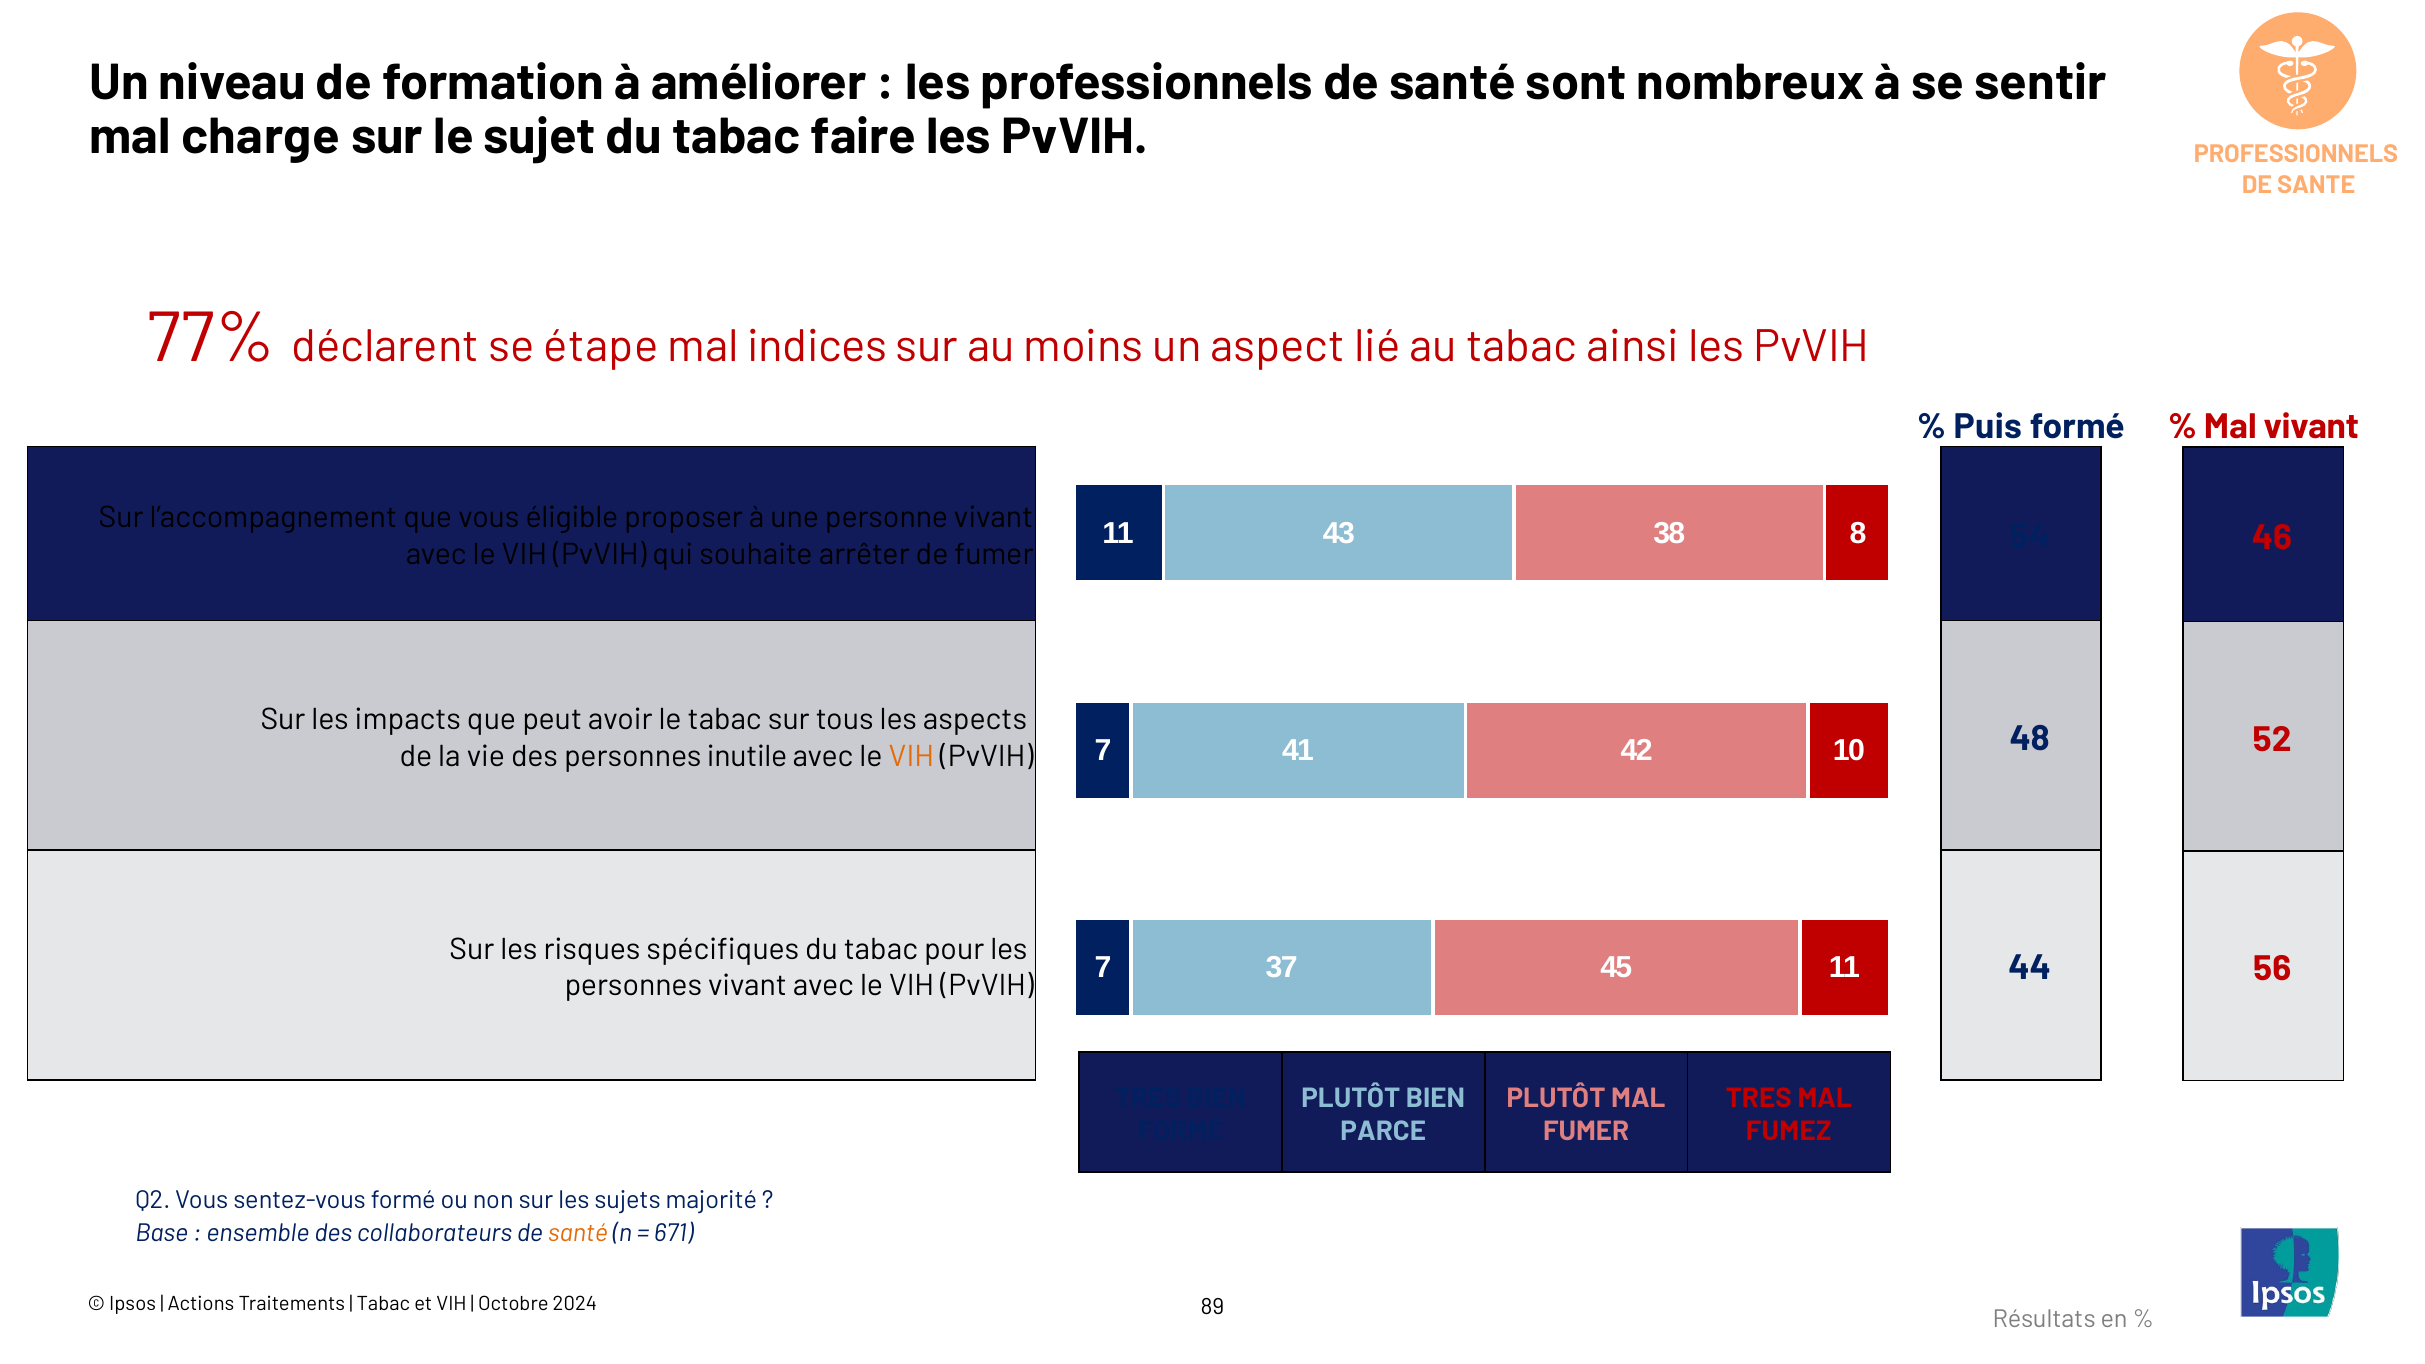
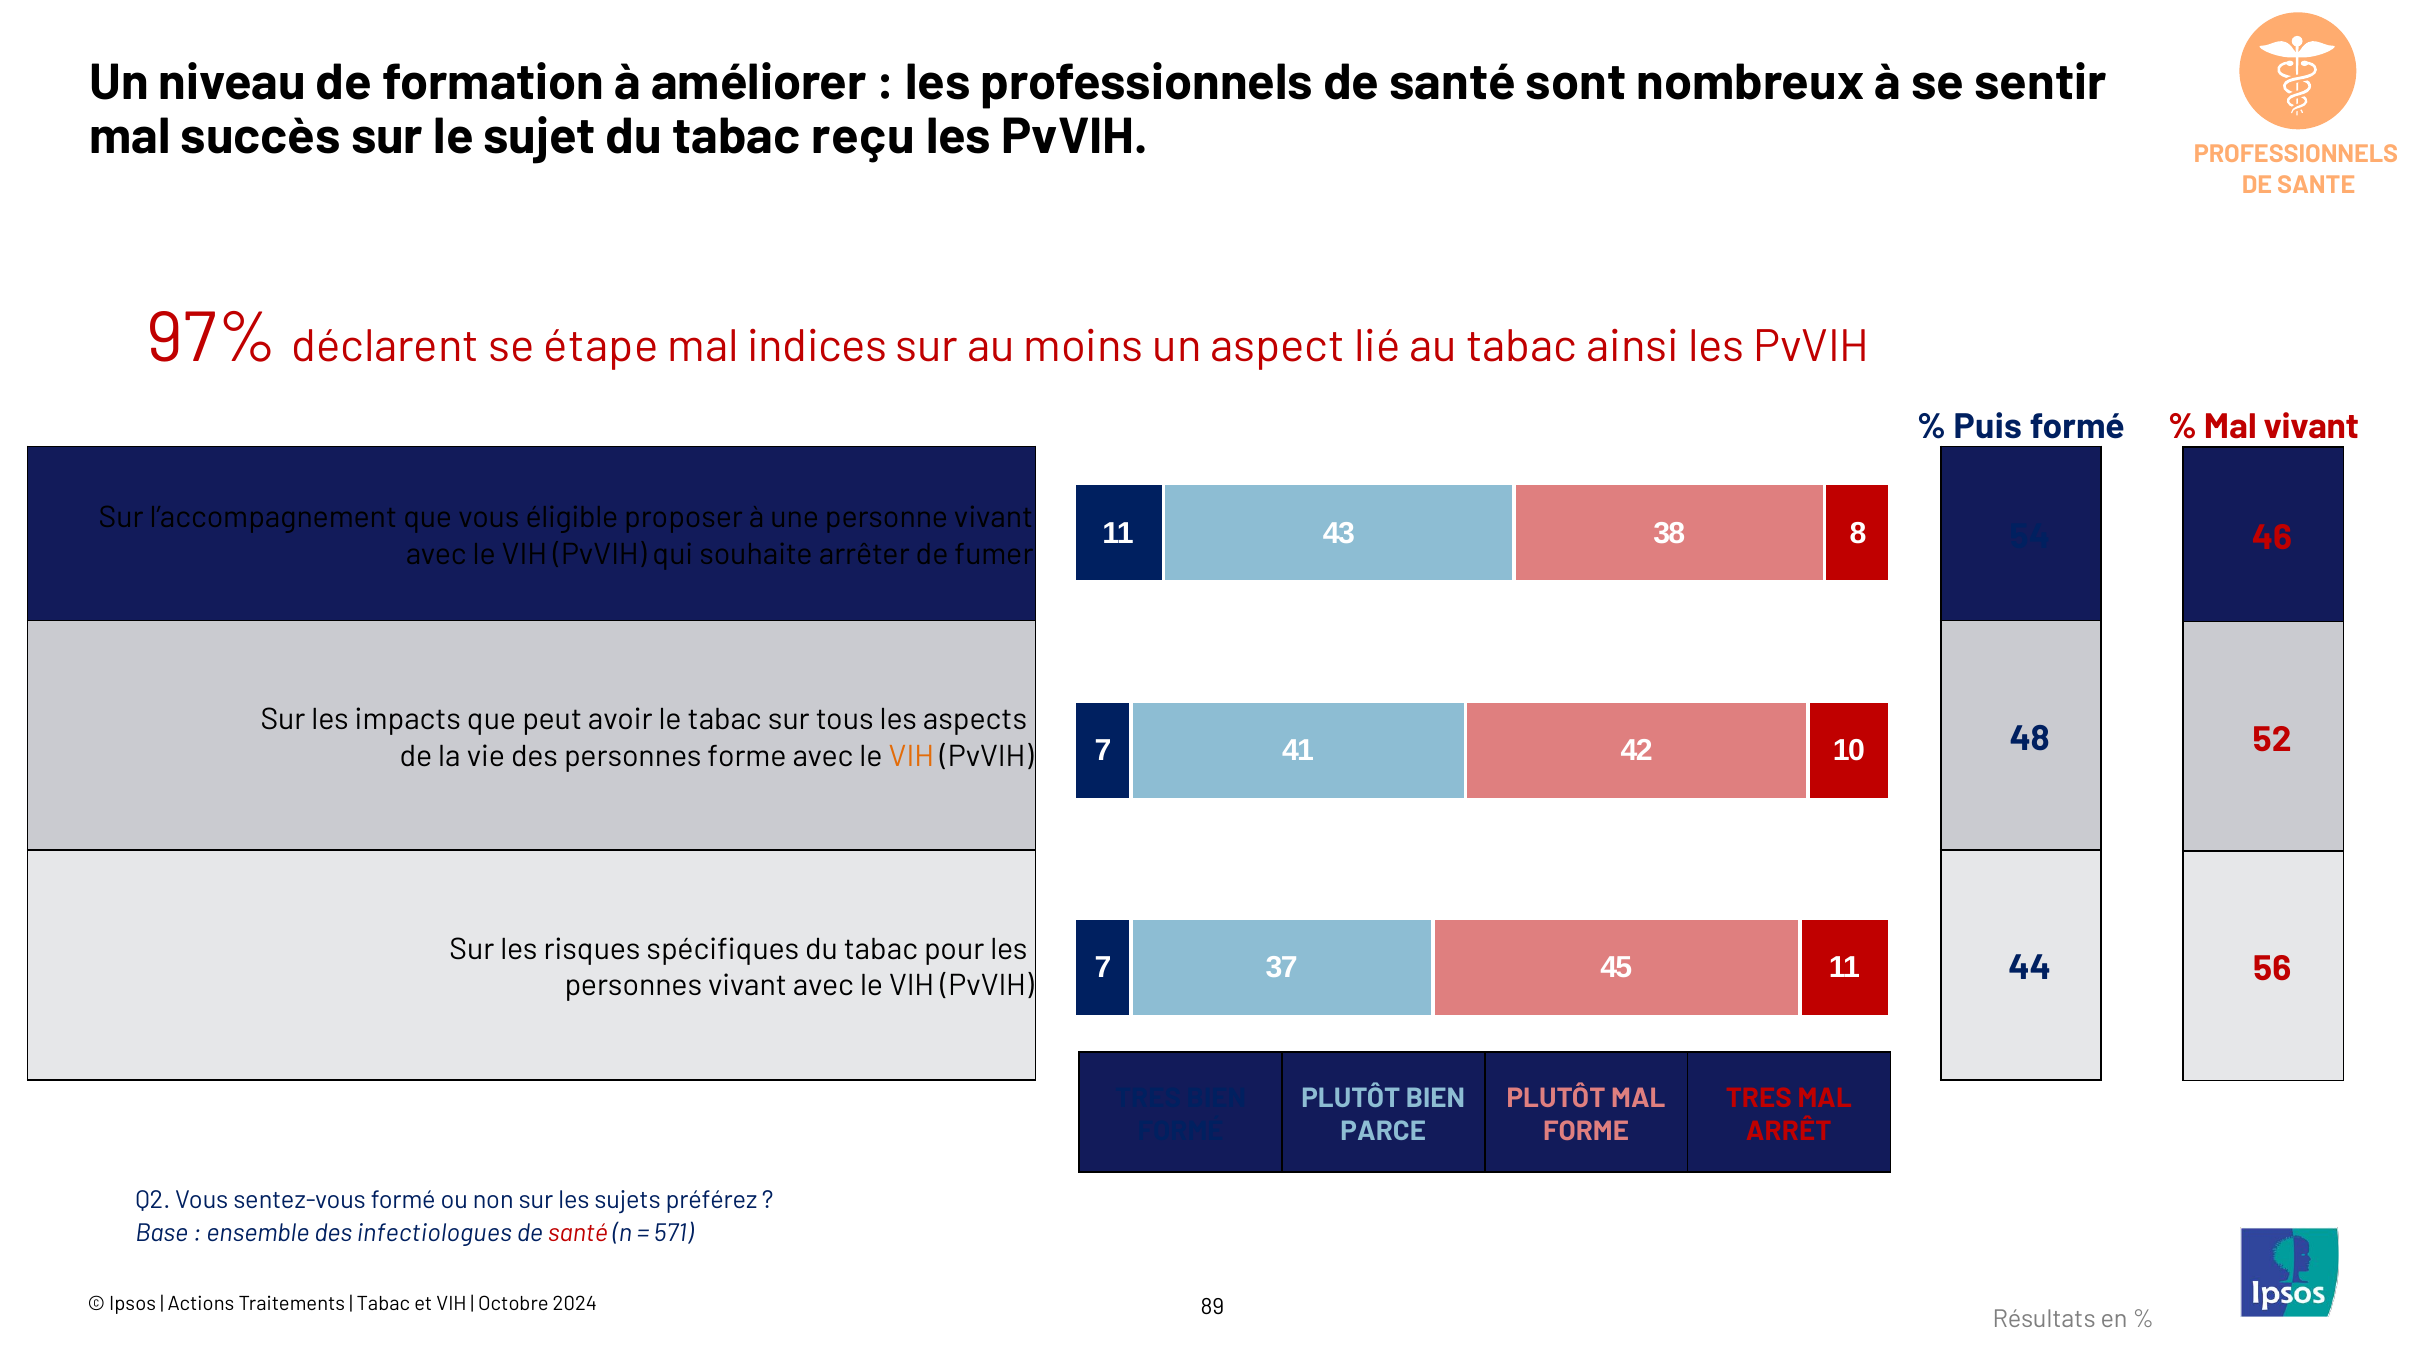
charge: charge -> succès (261, 137)
faire: faire -> reçu (863, 137)
77%: 77% -> 97% (212, 338)
personnes inutile: inutile -> forme (747, 756)
FUMER: FUMER -> FORME (1586, 1132)
FUMEZ: FUMEZ -> ARRÊT (1789, 1132)
majorité: majorité -> préférez (711, 1200)
collaborateurs: collaborateurs -> infectiologues (434, 1233)
santé colour: orange -> red (578, 1233)
671: 671 -> 571 (674, 1233)
